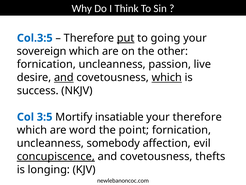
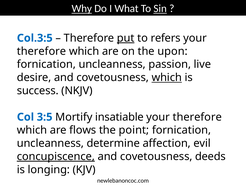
Why underline: none -> present (82, 9)
Think: Think -> What (127, 9)
Sin underline: none -> present (160, 9)
going: going -> refers (166, 38)
sovereign: sovereign -> therefore (41, 51)
other: other -> upon (173, 51)
and underline: present -> none (64, 77)
word: word -> flows (83, 130)
somebody: somebody -> determine (113, 143)
thefts: thefts -> deeds (210, 156)
